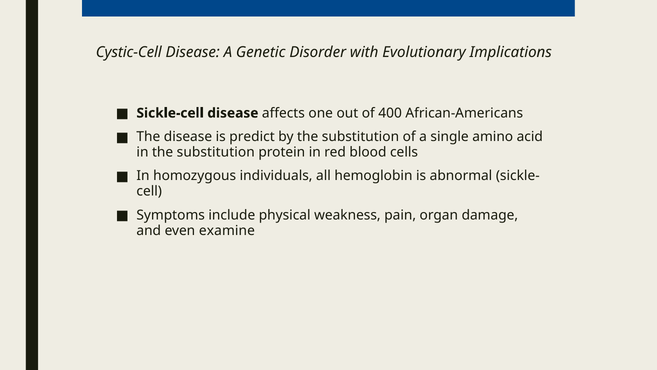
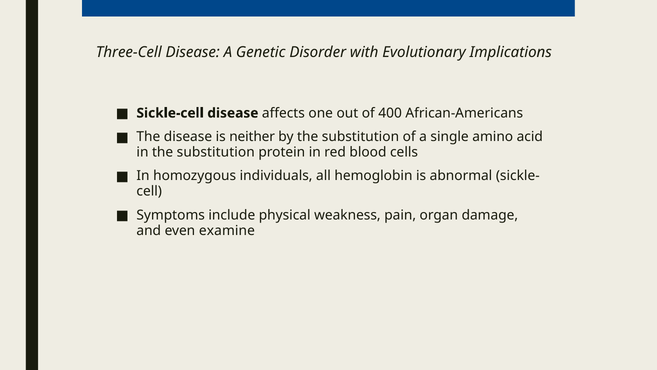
Cystic-Cell: Cystic-Cell -> Three-Cell (129, 52)
predict: predict -> neither (252, 137)
